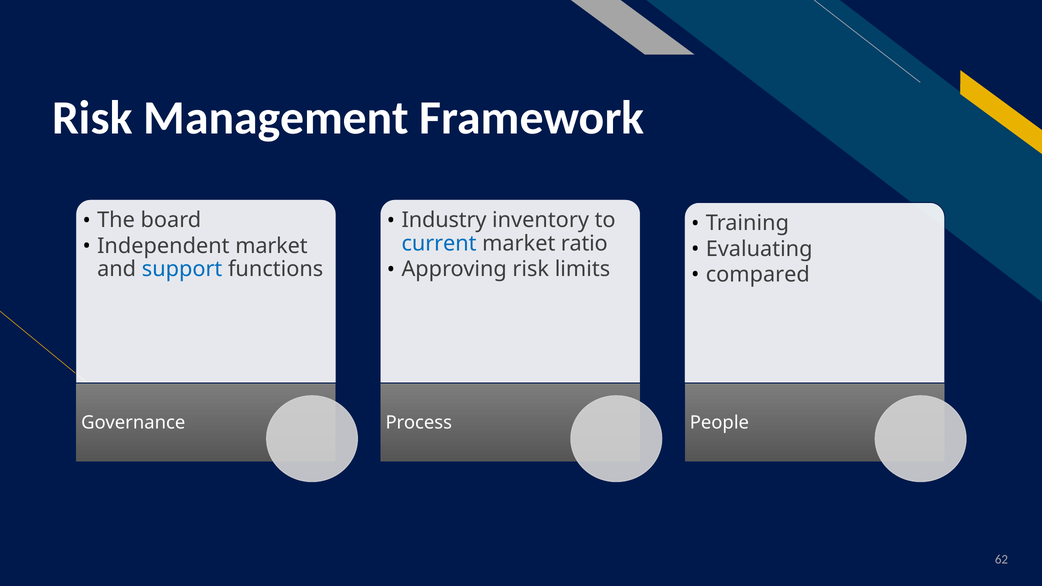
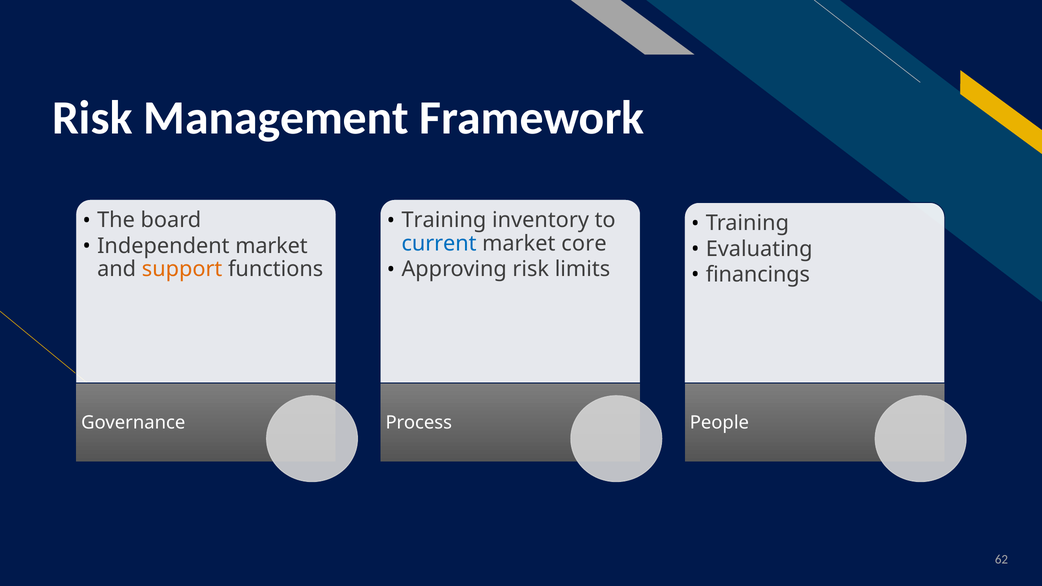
Industry: Industry -> Training (444, 220)
ratio: ratio -> core (584, 244)
support colour: blue -> orange (182, 269)
compared: compared -> financings (758, 275)
